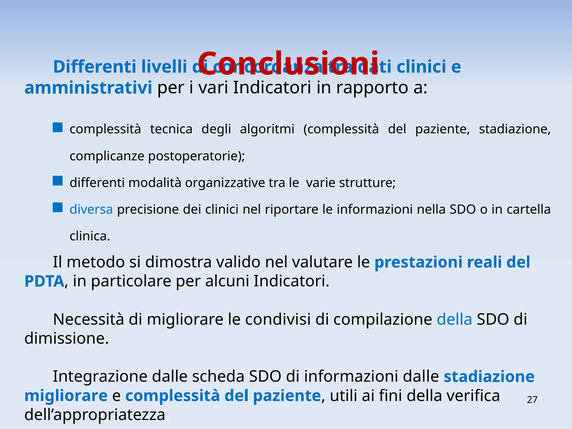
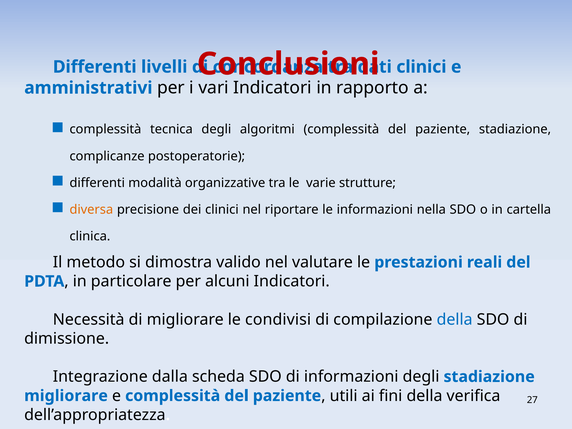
diversa colour: blue -> orange (91, 210)
Integrazione dalle: dalle -> dalla (170, 377)
informazioni dalle: dalle -> degli (421, 377)
